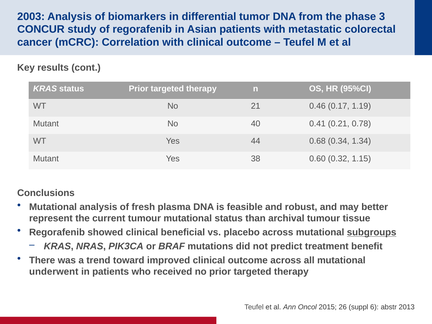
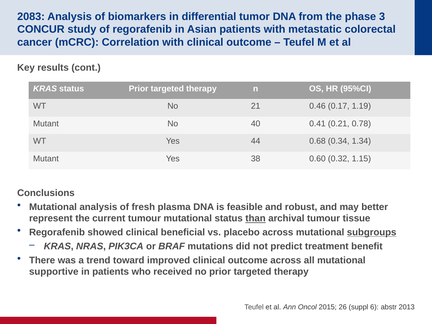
2003: 2003 -> 2083 (31, 16)
than underline: none -> present (256, 218)
underwent: underwent -> supportive (54, 272)
